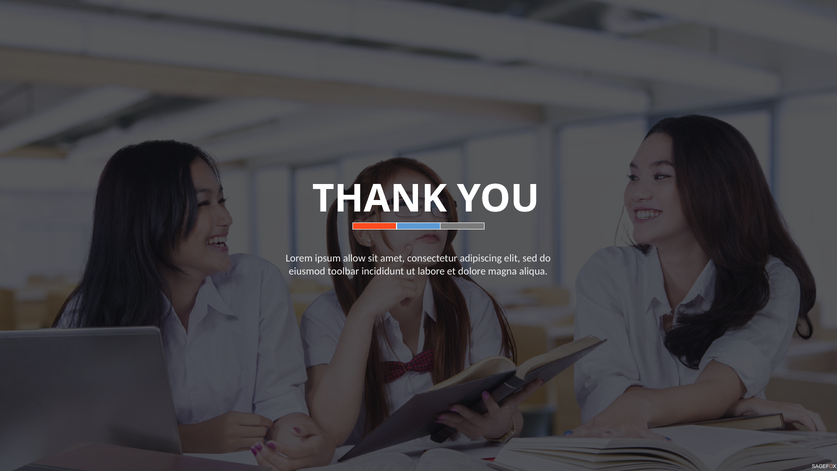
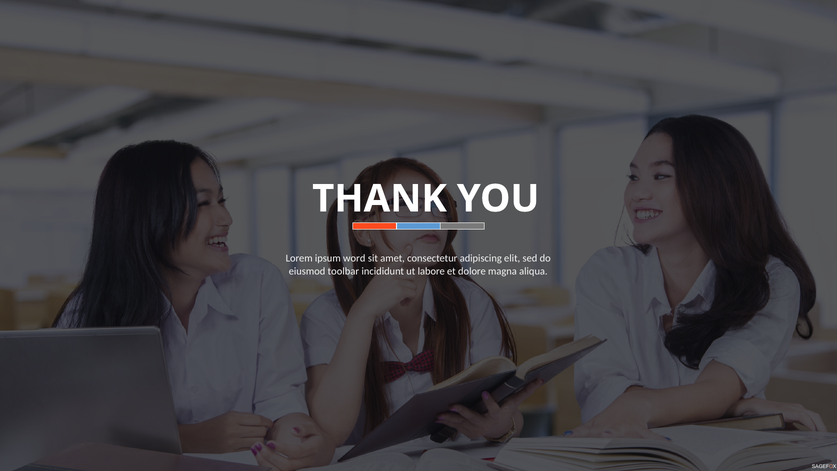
allow: allow -> word (354, 258)
